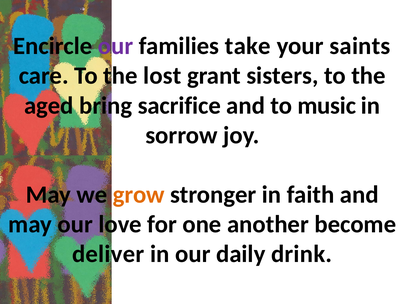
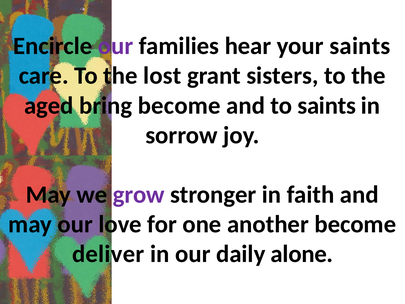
take: take -> hear (248, 46)
bring sacrifice: sacrifice -> become (179, 105)
to music: music -> saints (327, 105)
grow colour: orange -> purple (139, 194)
drink: drink -> alone (302, 254)
